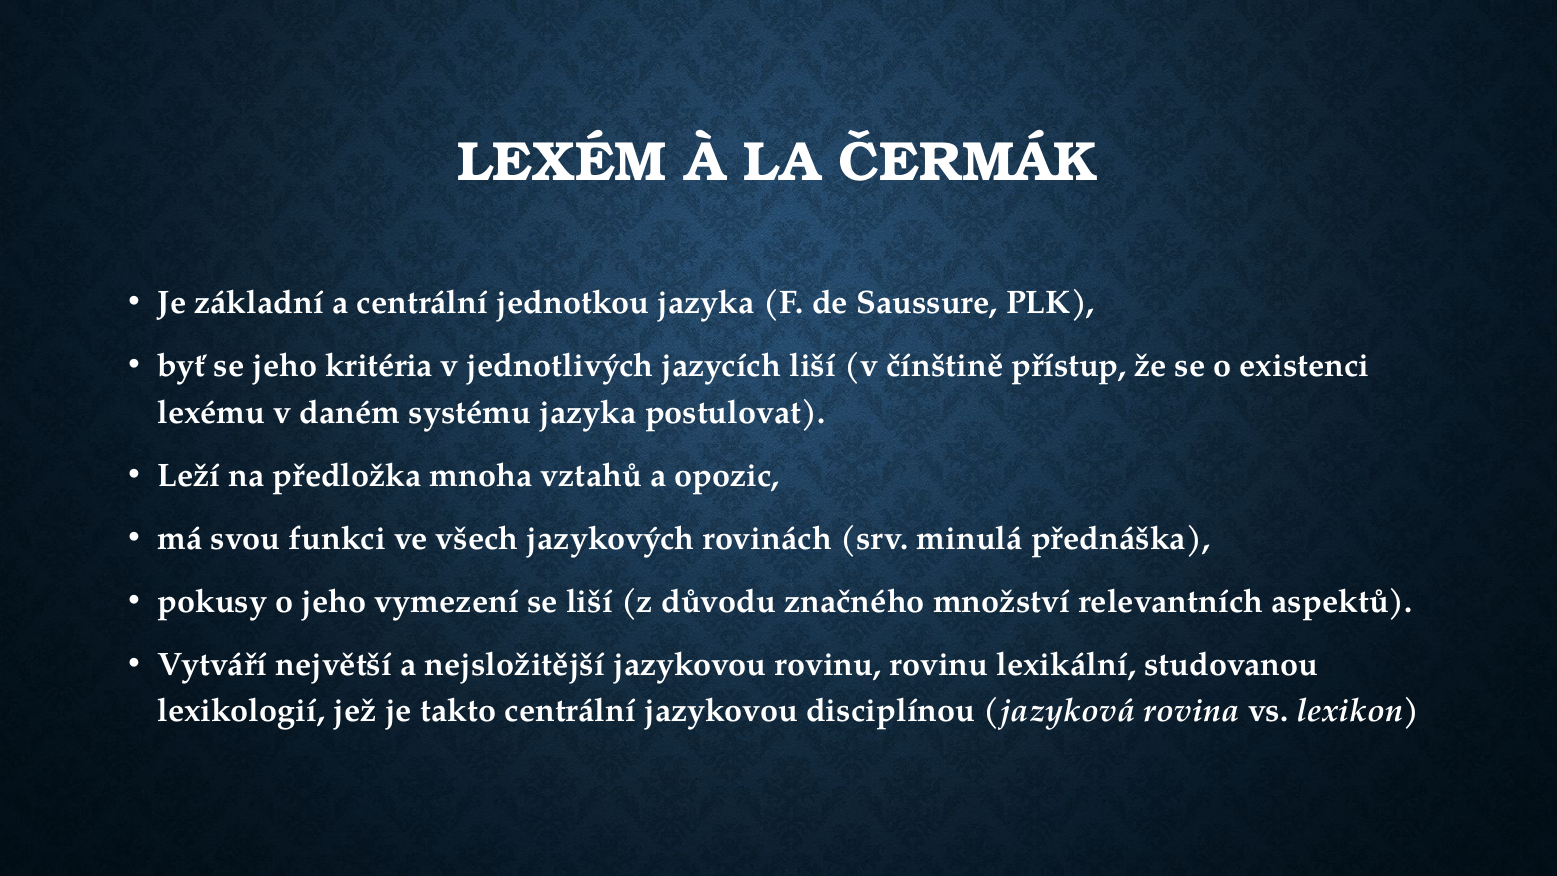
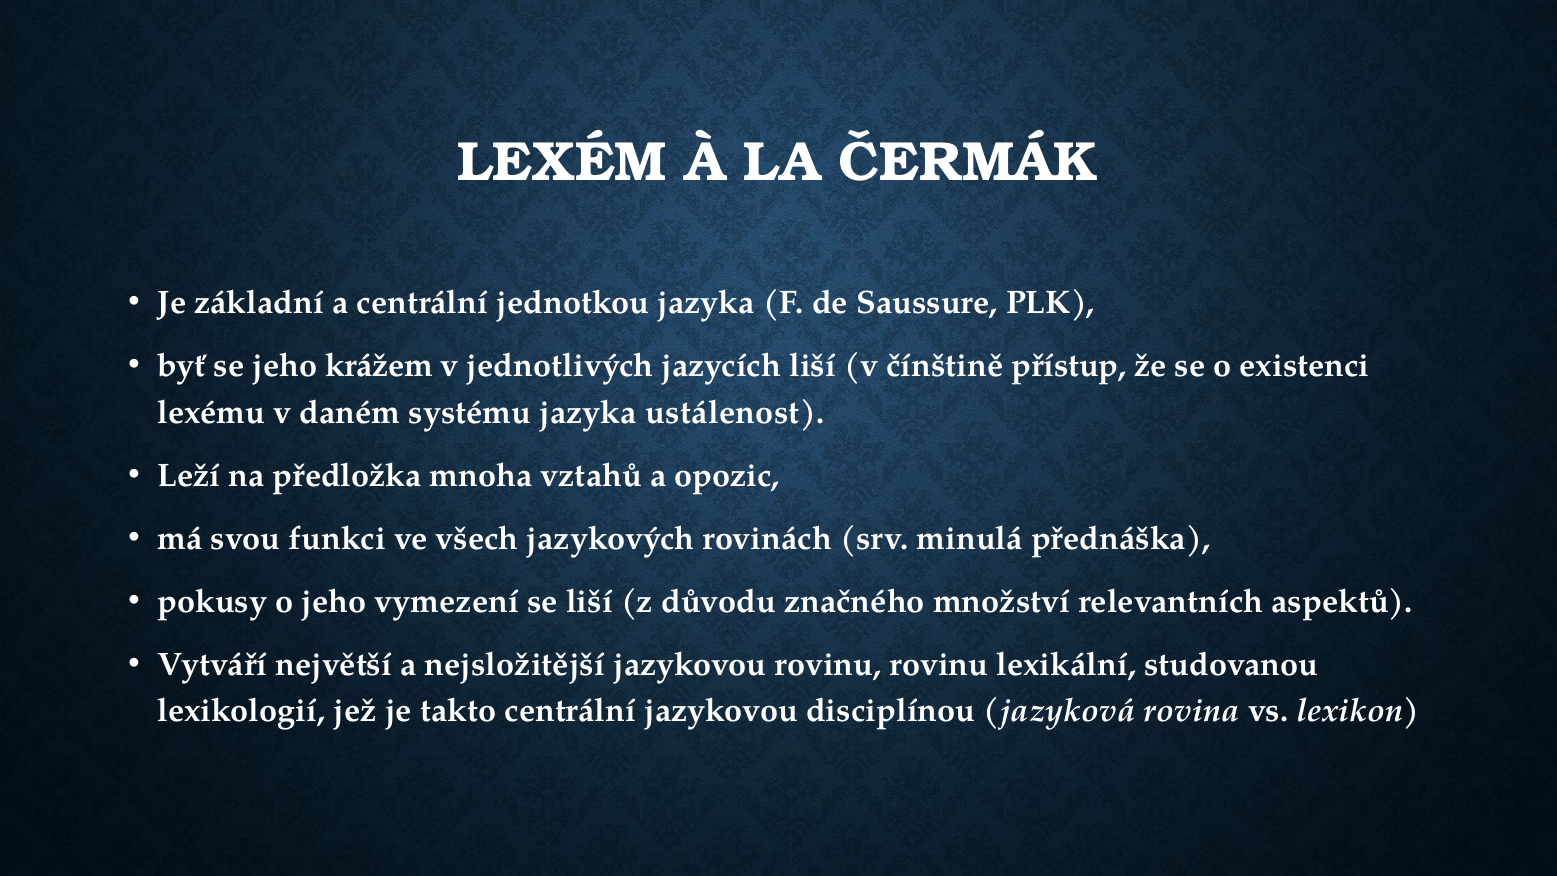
kritéria: kritéria -> krážem (379, 366)
postulovat: postulovat -> ustálenost (735, 413)
